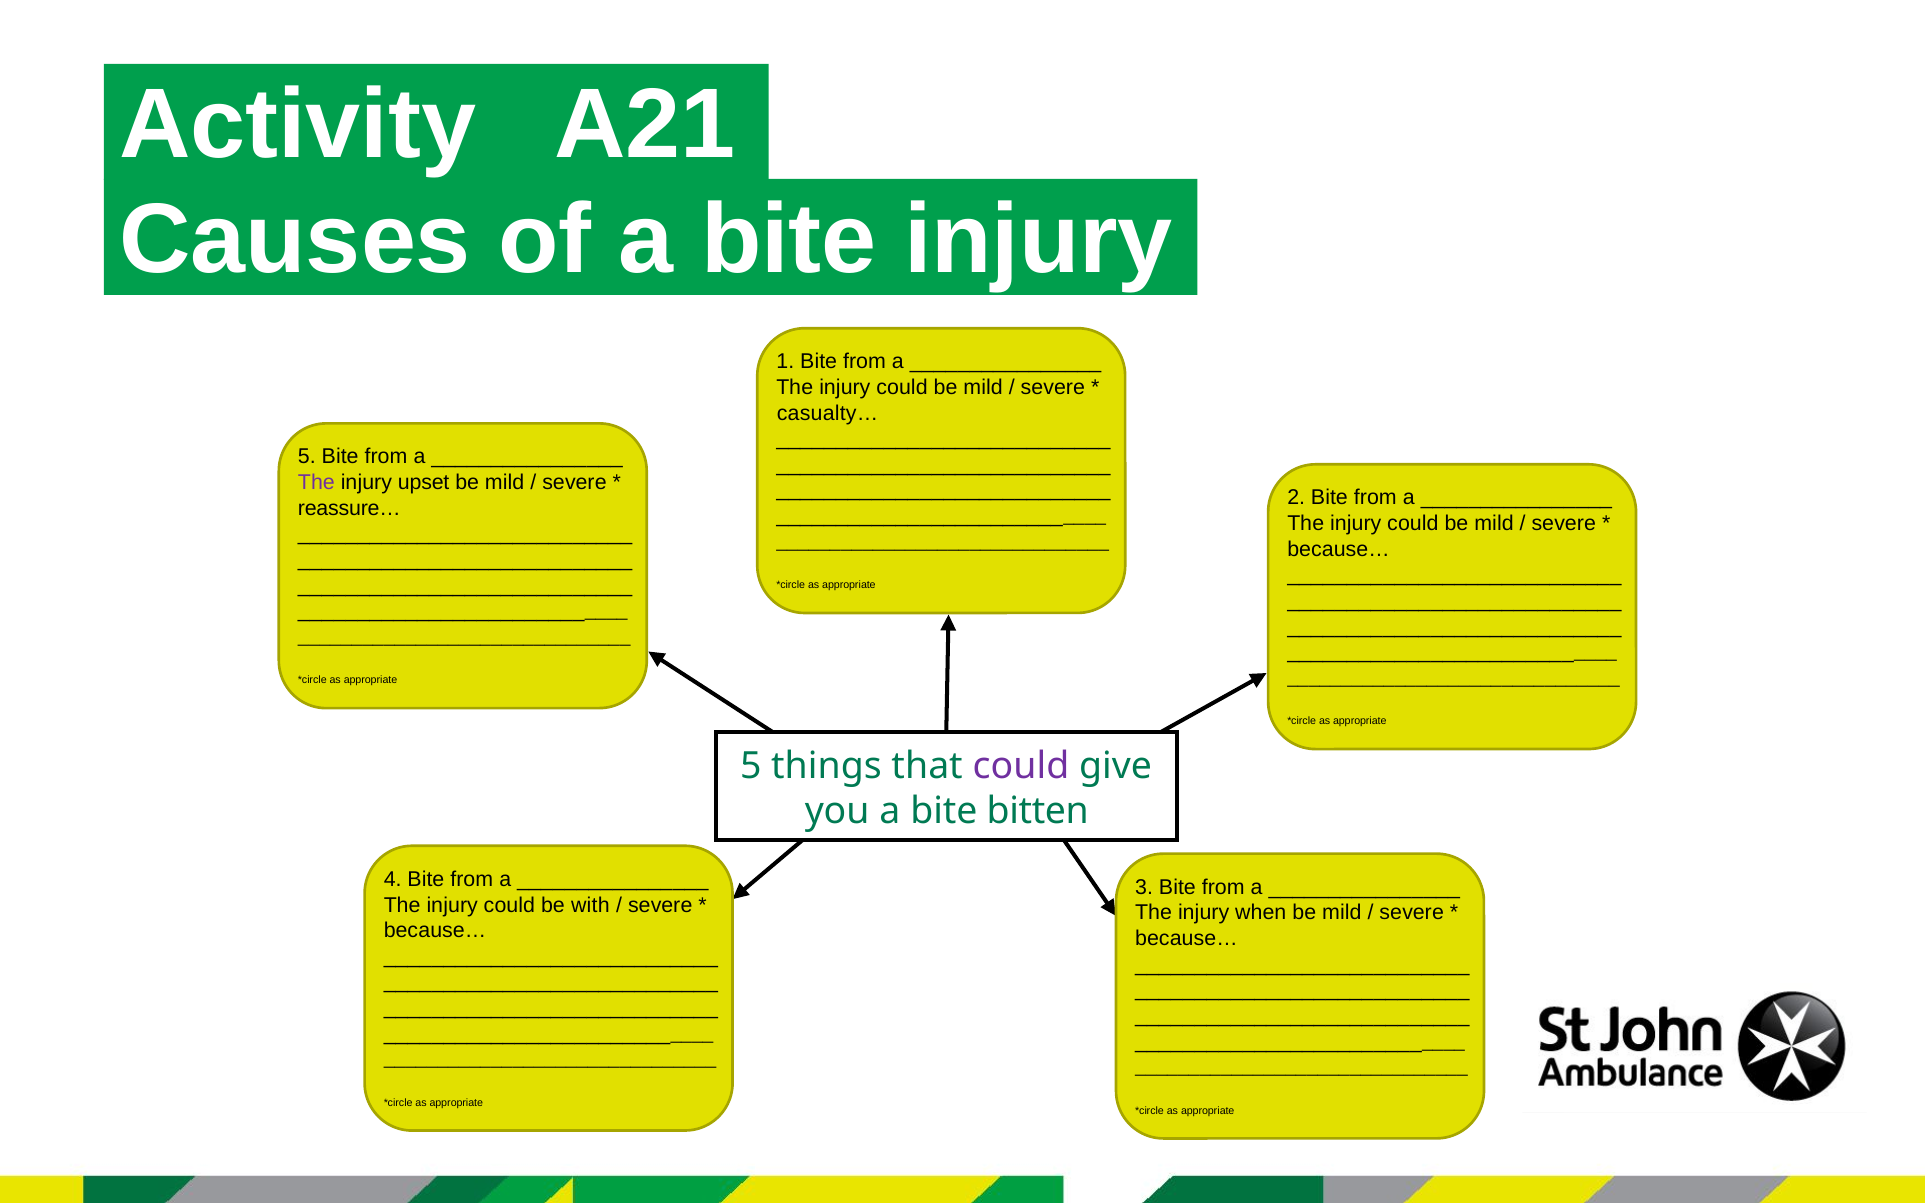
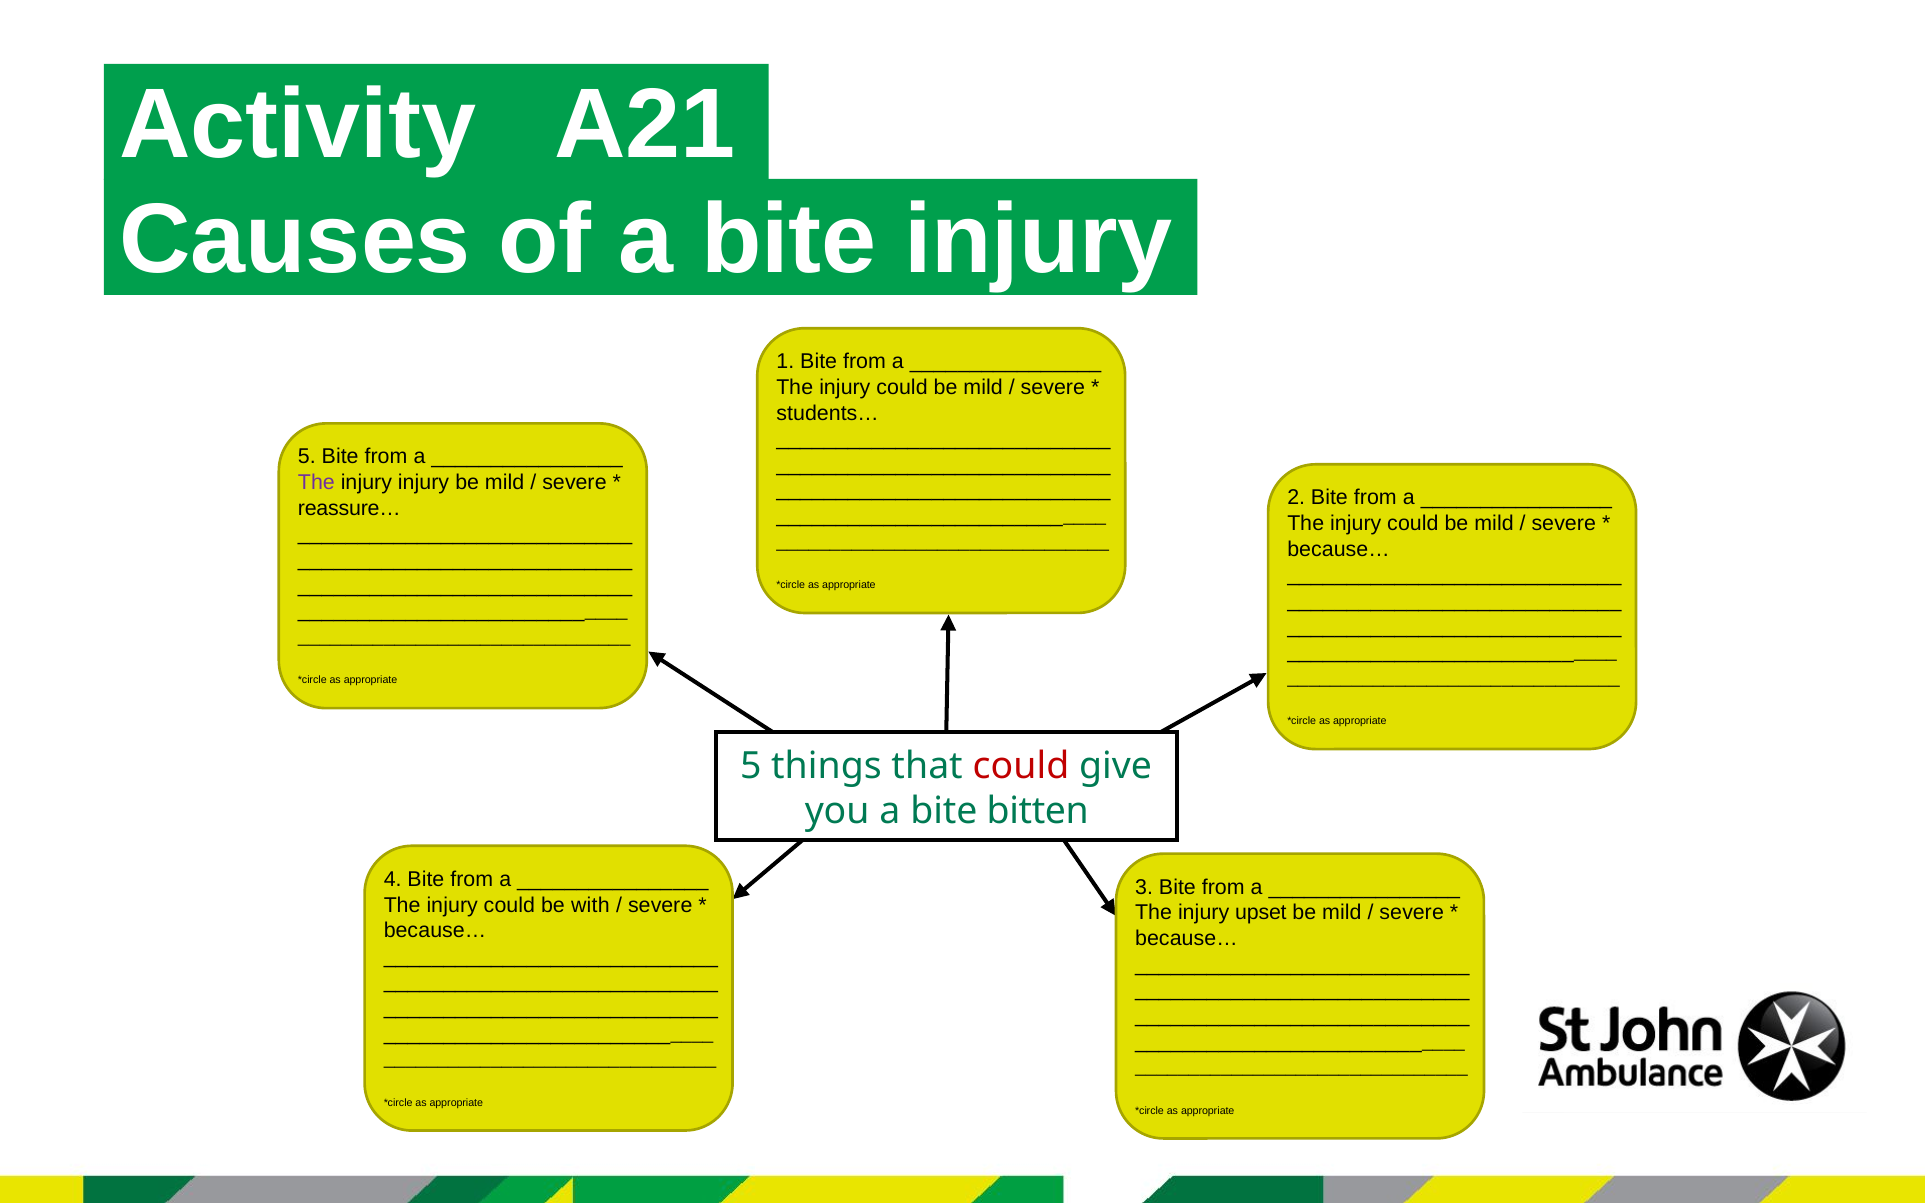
casualty…: casualty… -> students… (828, 413)
injury upset: upset -> injury (424, 483)
could colour: purple -> red (1021, 767)
when: when -> upset (1261, 913)
